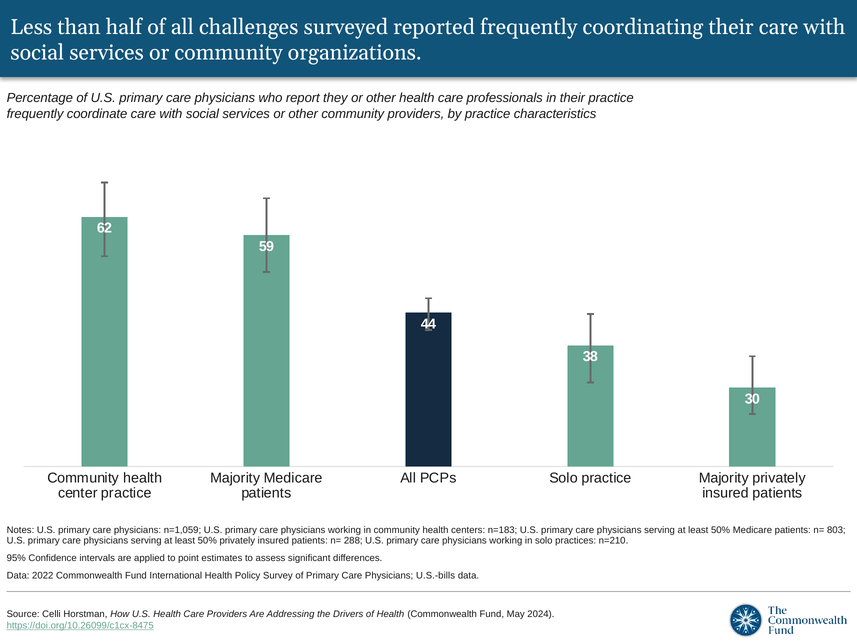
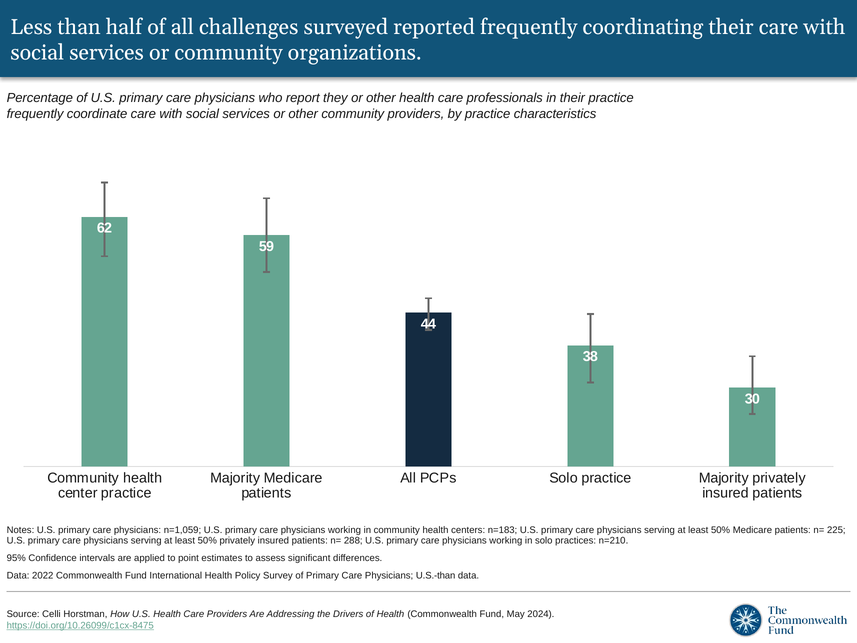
803: 803 -> 225 (836, 530)
U.S.-bills: U.S.-bills -> U.S.-than (436, 575)
